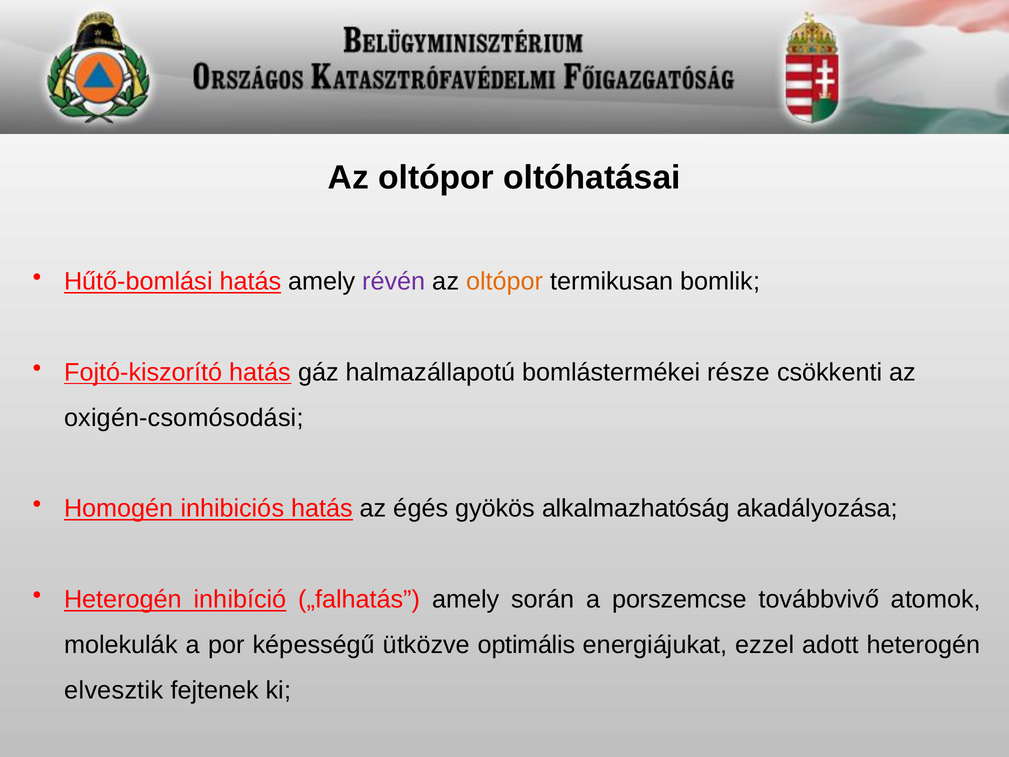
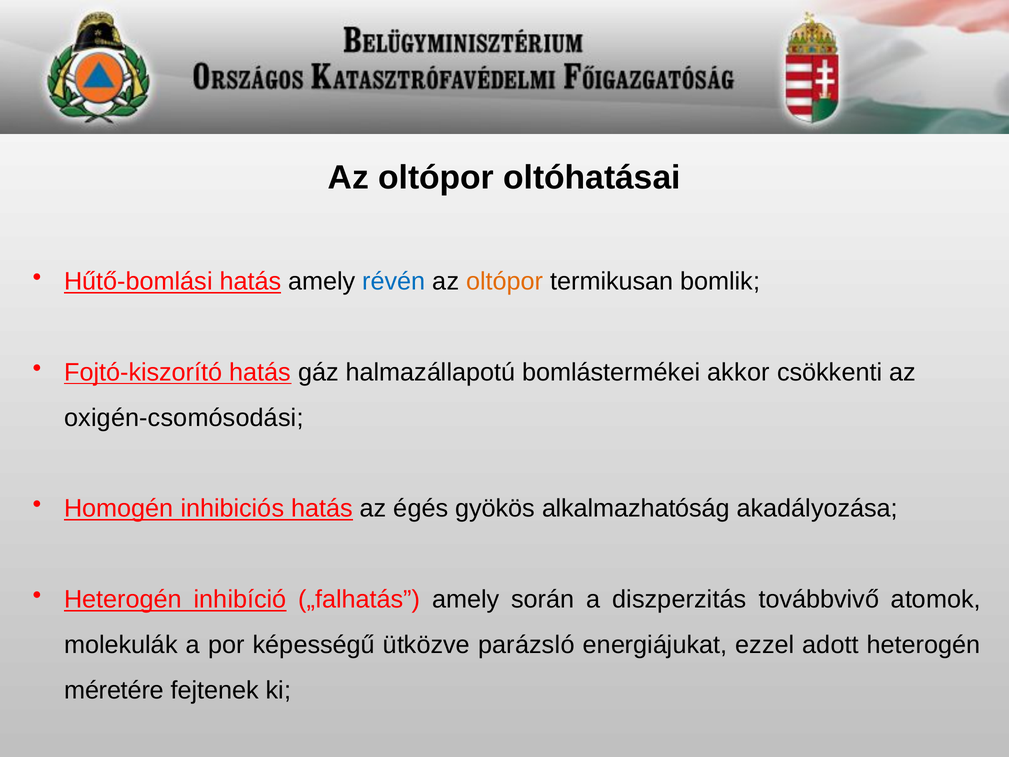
révén colour: purple -> blue (394, 281)
része: része -> akkor (739, 372)
porszemcse: porszemcse -> diszperzitás (679, 599)
optimális: optimális -> parázsló (526, 645)
elvesztik: elvesztik -> méretére (114, 690)
